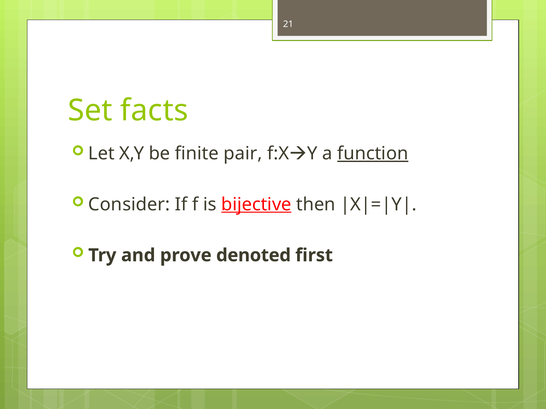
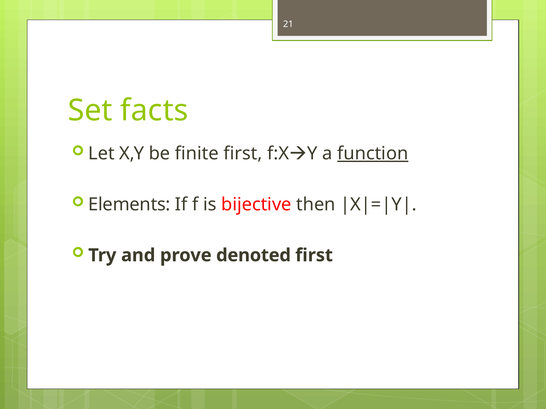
finite pair: pair -> first (243, 154)
Consider: Consider -> Elements (129, 205)
bijective underline: present -> none (256, 205)
